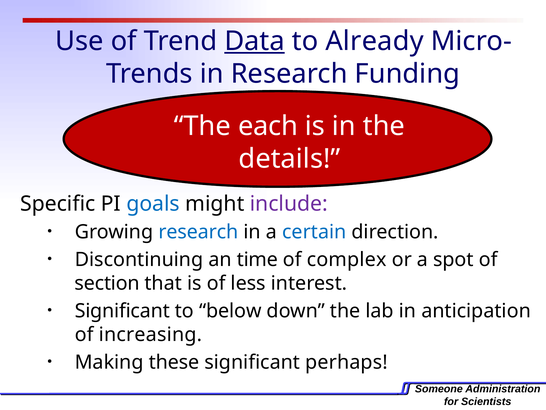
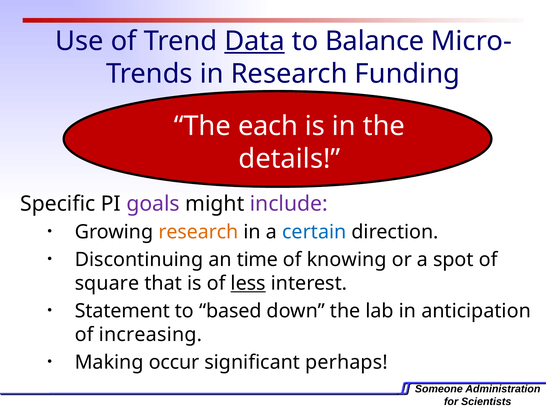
Already: Already -> Balance (375, 41)
goals colour: blue -> purple (153, 203)
research colour: blue -> orange (198, 232)
complex: complex -> knowing (347, 259)
section: section -> square (107, 283)
less underline: none -> present (248, 283)
Significant: Significant -> Statement (122, 311)
below: below -> based (230, 311)
these: these -> occur (174, 362)
